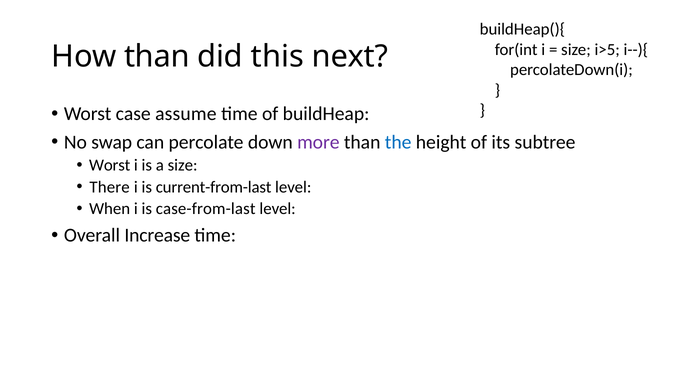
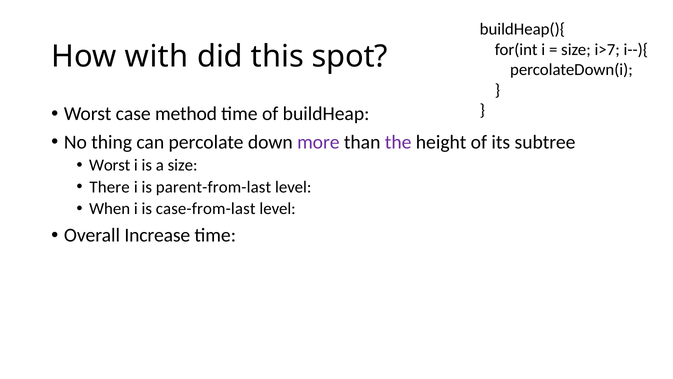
i>5: i>5 -> i>7 (607, 50)
How than: than -> with (157, 57)
next: next -> spot (350, 57)
assume: assume -> method (186, 114)
swap: swap -> thing (112, 142)
the colour: blue -> purple (398, 142)
current-from-last: current-from-last -> parent-from-last (213, 187)
